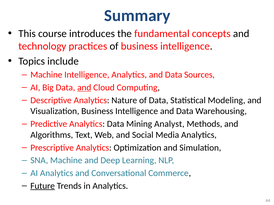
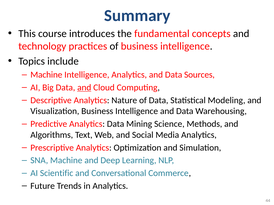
Analyst: Analyst -> Science (169, 124)
AI Analytics: Analytics -> Scientific (57, 174)
Future underline: present -> none (43, 186)
